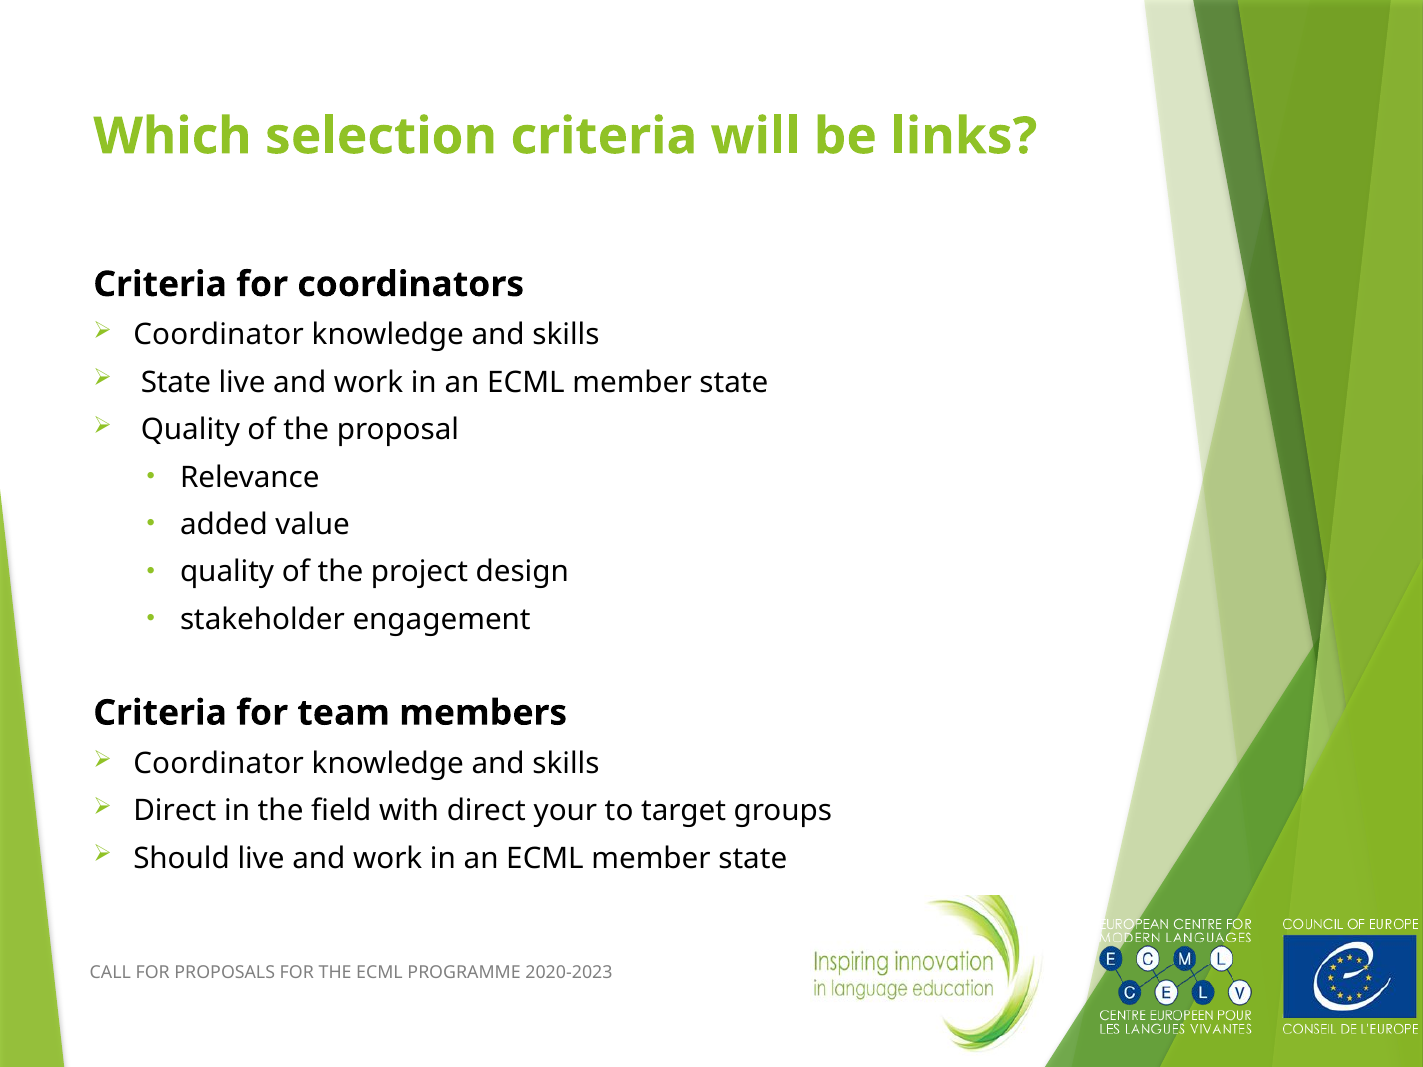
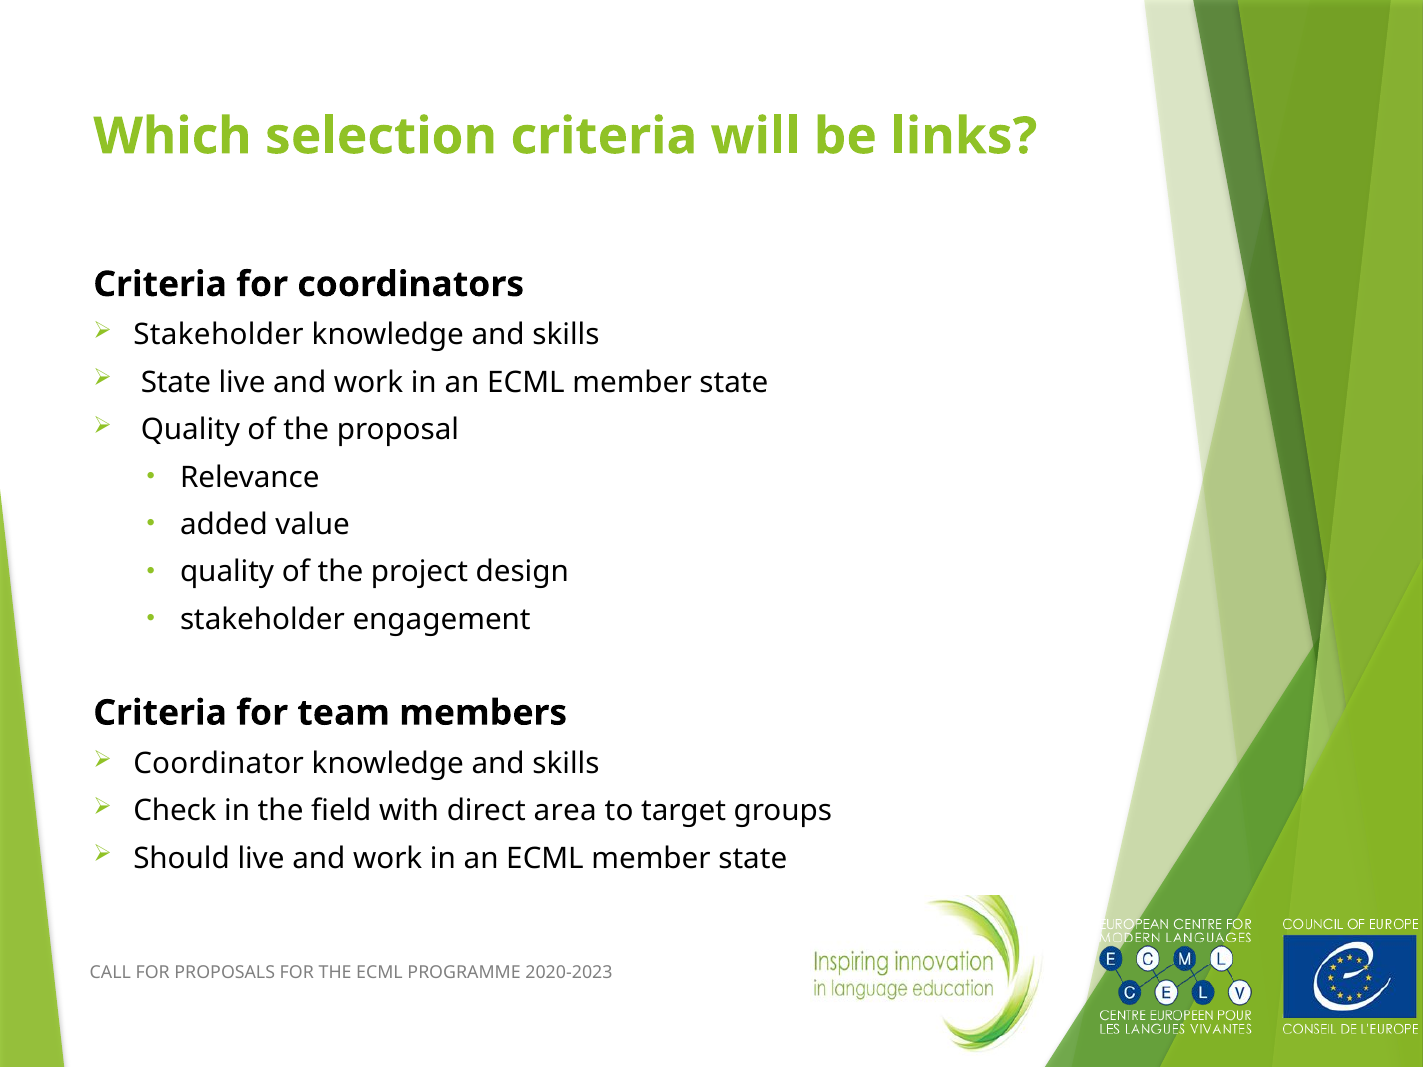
Coordinator: Coordinator -> Stakeholder (218, 335)
Direct: Direct -> Check (175, 811)
your: your -> area (565, 811)
